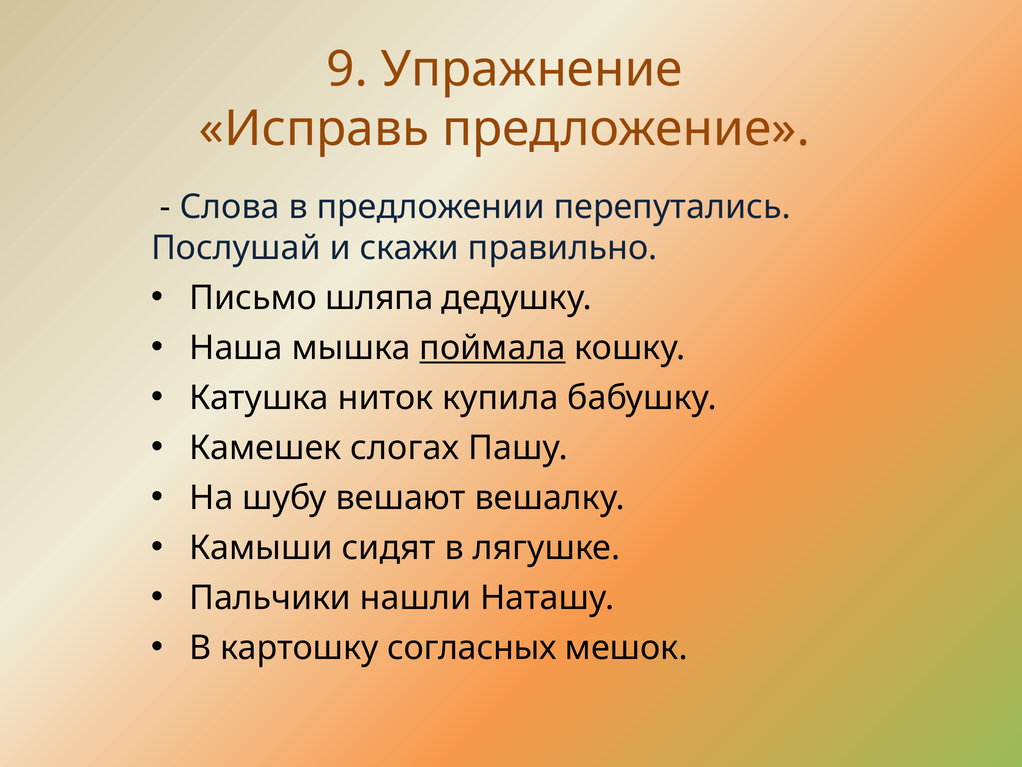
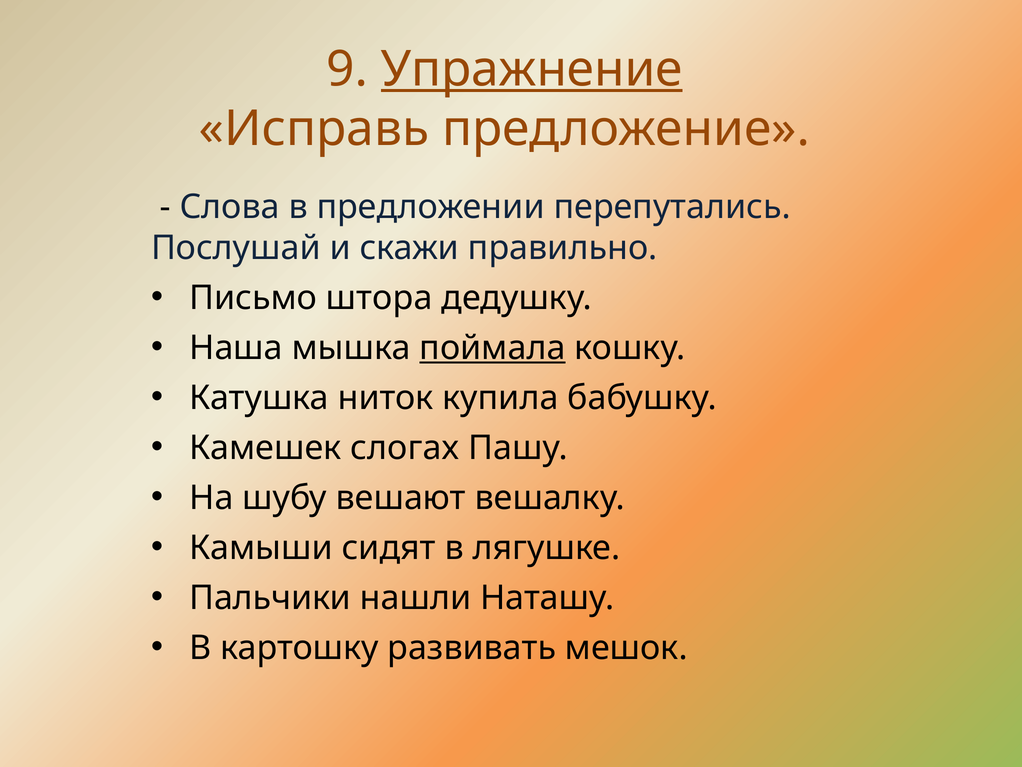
Упражнение underline: none -> present (532, 69)
шляпа: шляпа -> штора (379, 298)
согласных: согласных -> развивать (472, 647)
